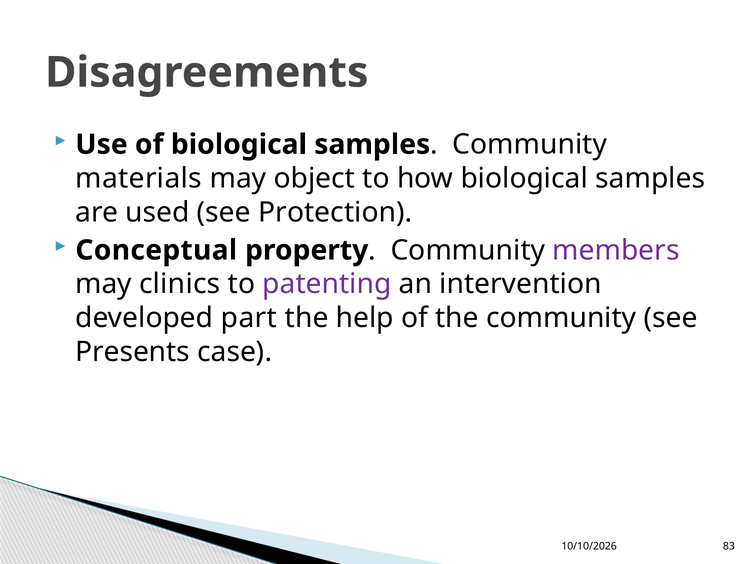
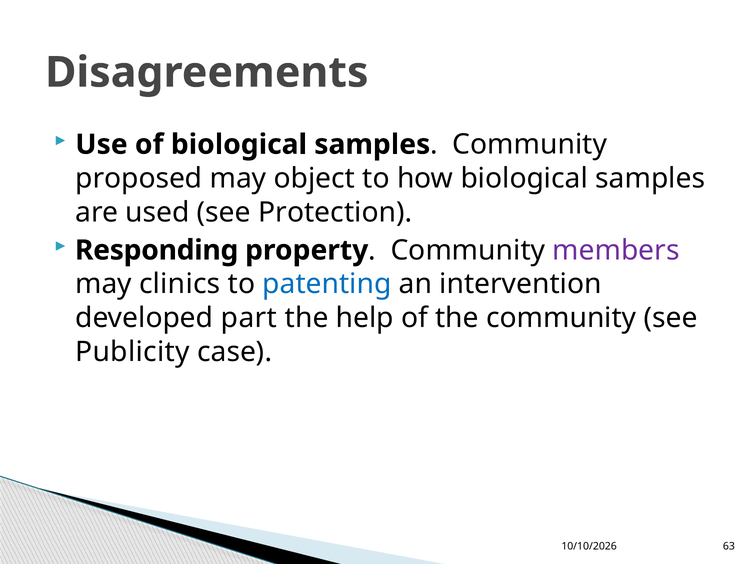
materials: materials -> proposed (139, 179)
Conceptual: Conceptual -> Responding (157, 251)
patenting colour: purple -> blue (327, 284)
Presents: Presents -> Publicity (132, 352)
83: 83 -> 63 (729, 547)
